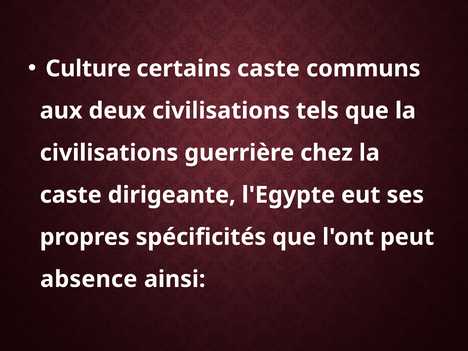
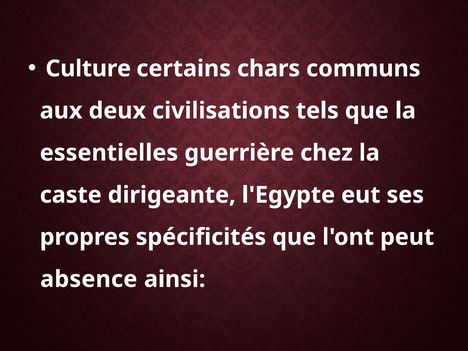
certains caste: caste -> chars (269, 69)
civilisations: civilisations -> essentielles (109, 153)
